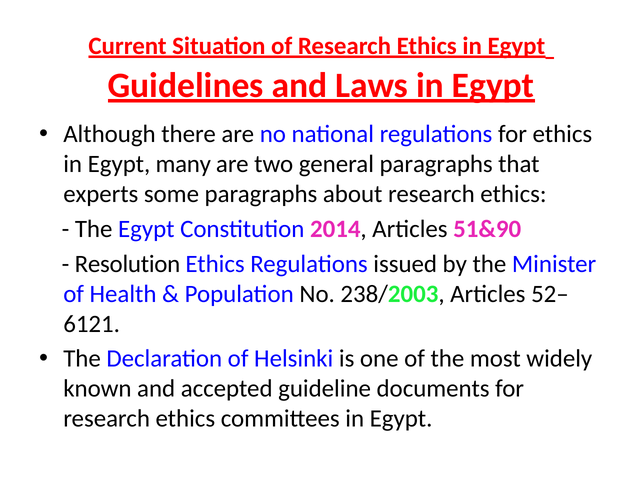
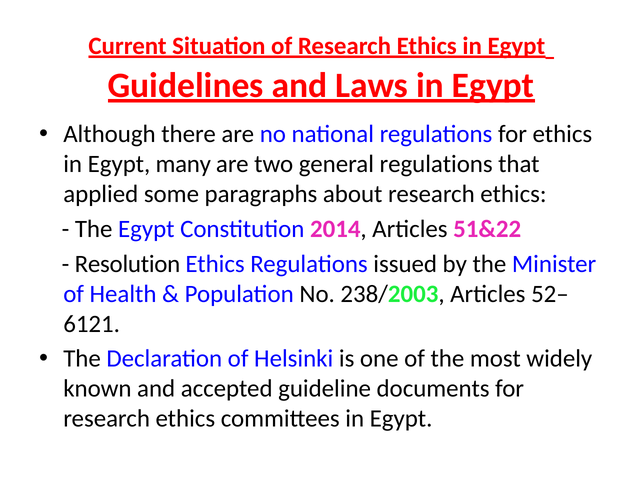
general paragraphs: paragraphs -> regulations (436, 164)
experts: experts -> applied (101, 194)
51&90: 51&90 -> 51&22 (487, 229)
